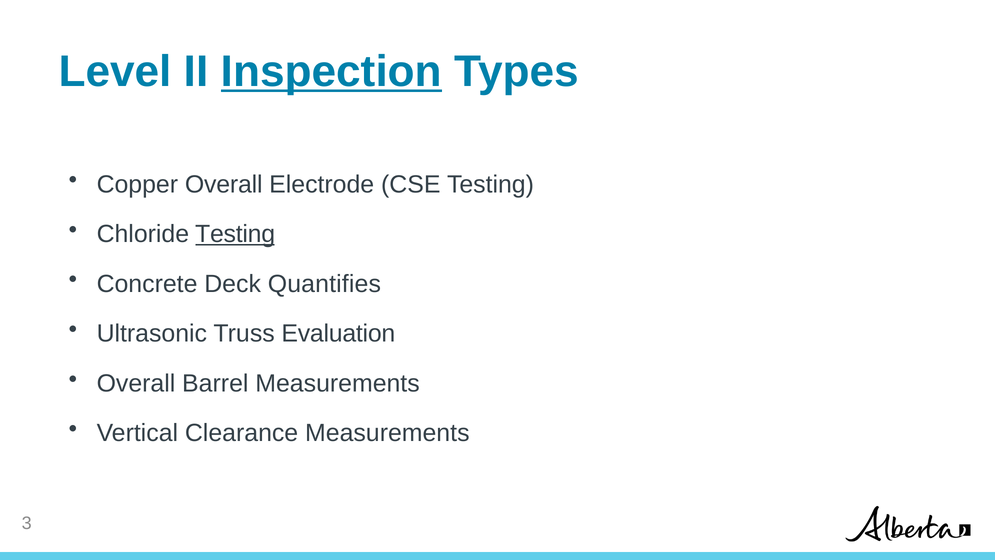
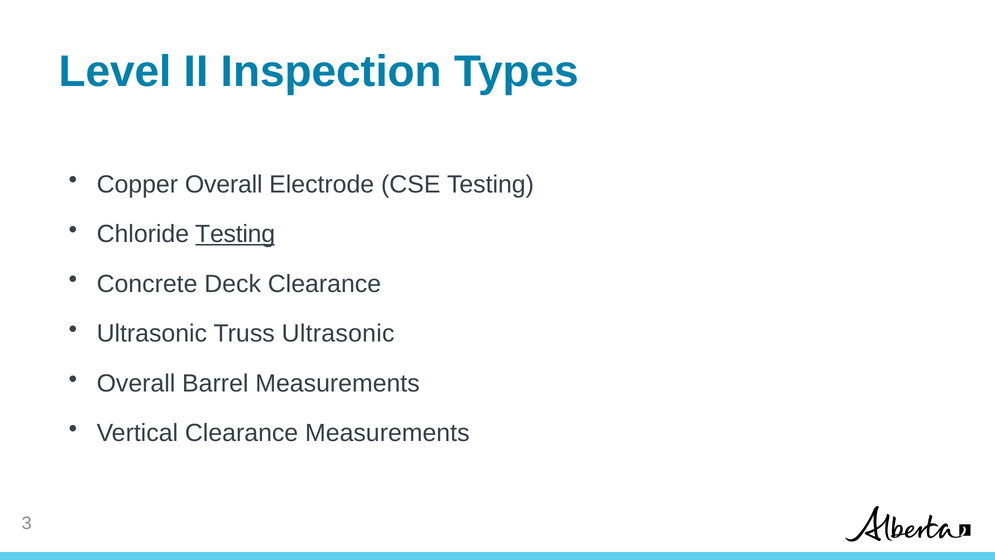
Inspection underline: present -> none (331, 72)
Deck Quantifies: Quantifies -> Clearance (324, 284)
Truss Evaluation: Evaluation -> Ultrasonic (338, 333)
